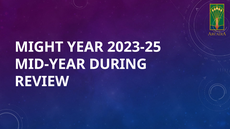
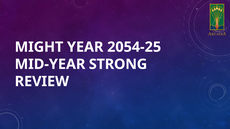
2023-25: 2023-25 -> 2054-25 (134, 47)
DURING: DURING -> STRONG (118, 64)
